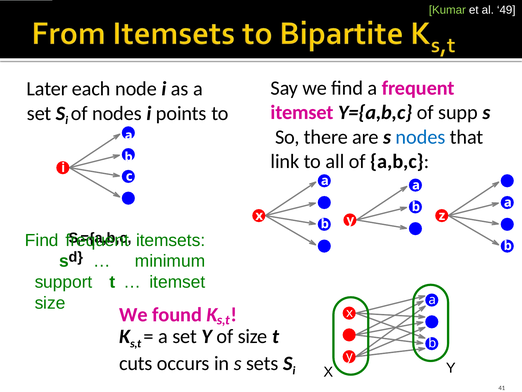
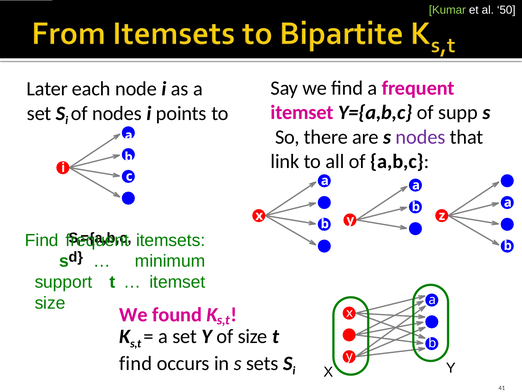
49: 49 -> 50 (506, 10)
nodes colour: blue -> purple (420, 137)
cuts: cuts -> find (136, 363)
